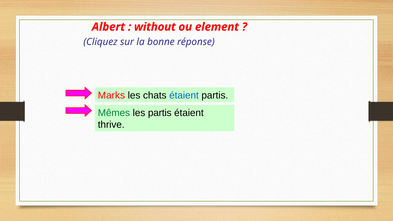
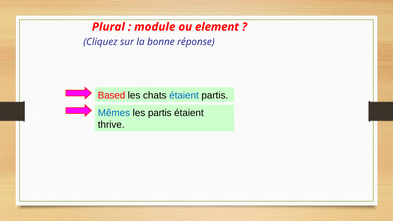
Albert: Albert -> Plural (108, 27)
without: without -> module (155, 27)
Marks: Marks -> Based (112, 95)
Mêmes colour: green -> blue (114, 113)
